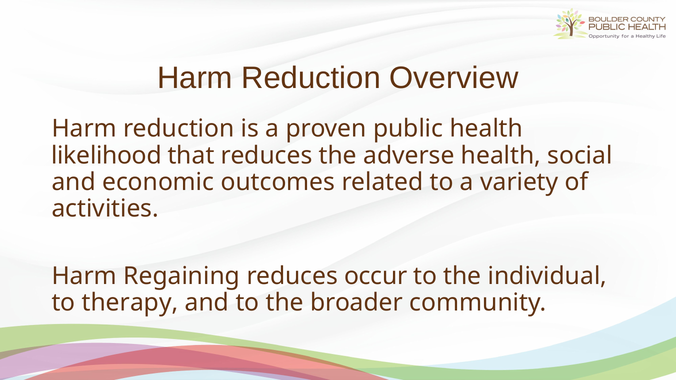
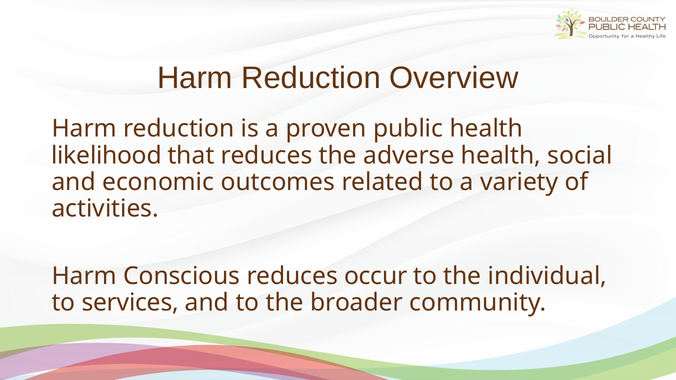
Regaining: Regaining -> Conscious (182, 276)
therapy: therapy -> services (130, 303)
